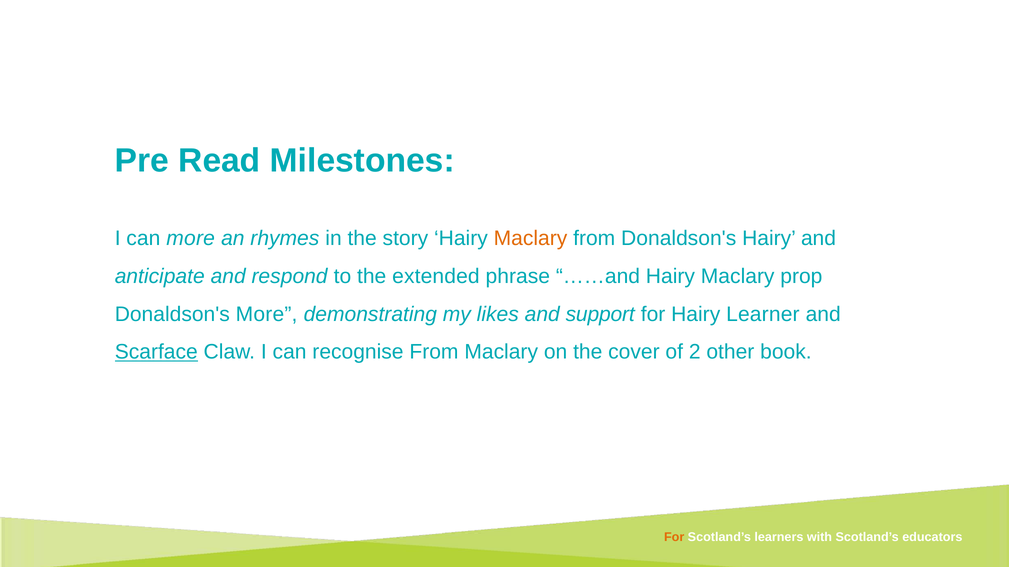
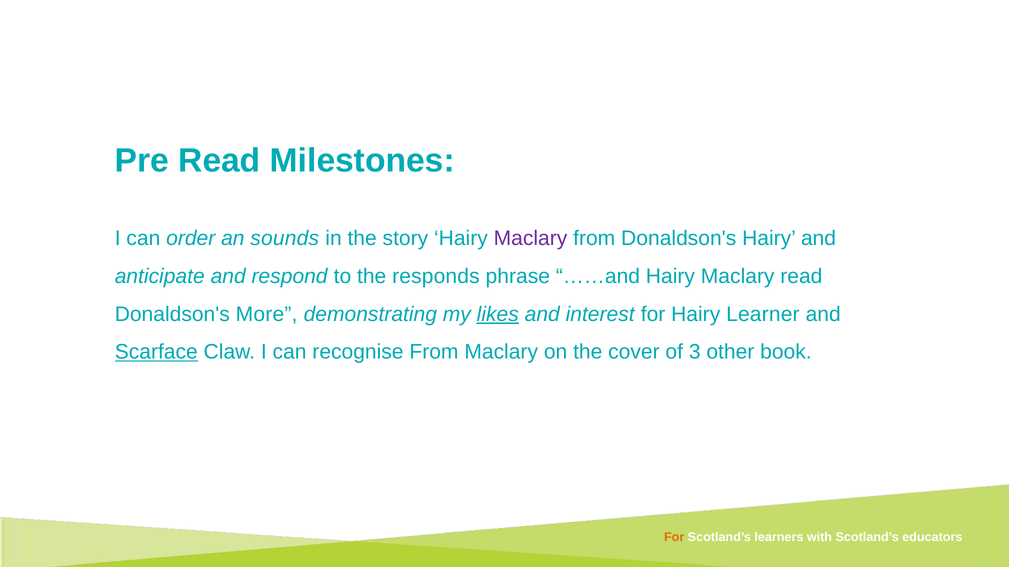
can more: more -> order (191, 239)
rhymes: rhymes -> sounds (285, 239)
Maclary colour: orange -> purple (531, 239)
extended: extended -> responds (436, 277)
Maclary prop: prop -> read (801, 277)
likes underline: none -> present (498, 314)
support: support -> interest (600, 314)
2: 2 -> 3 (695, 352)
